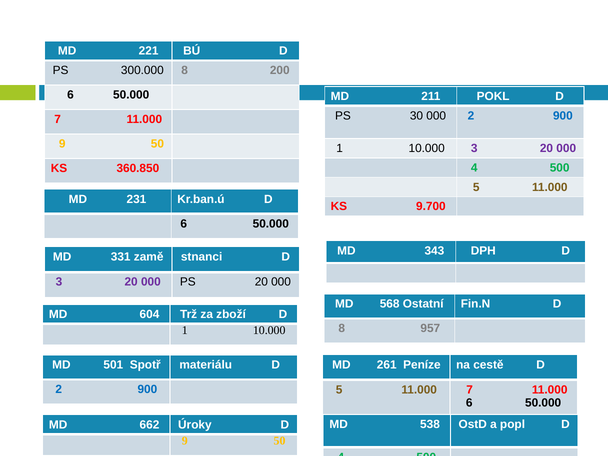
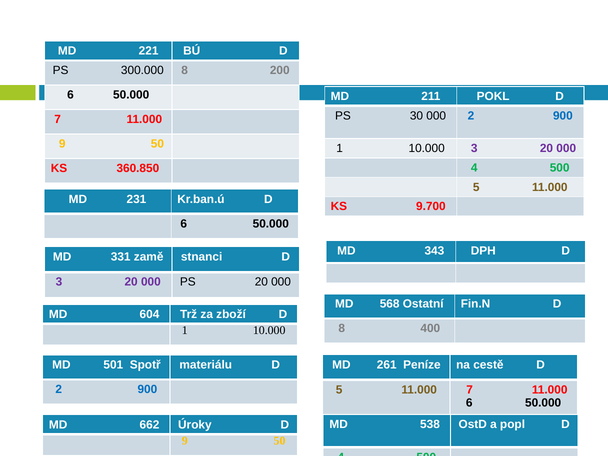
957: 957 -> 400 (430, 328)
